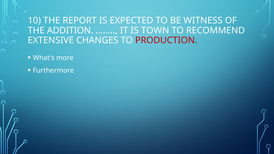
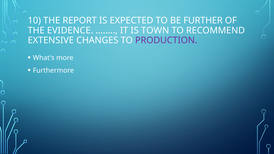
WITNESS: WITNESS -> FURTHER (203, 21)
ADDITION: ADDITION -> EVIDENCE (70, 30)
PRODUCTION colour: red -> purple (166, 40)
